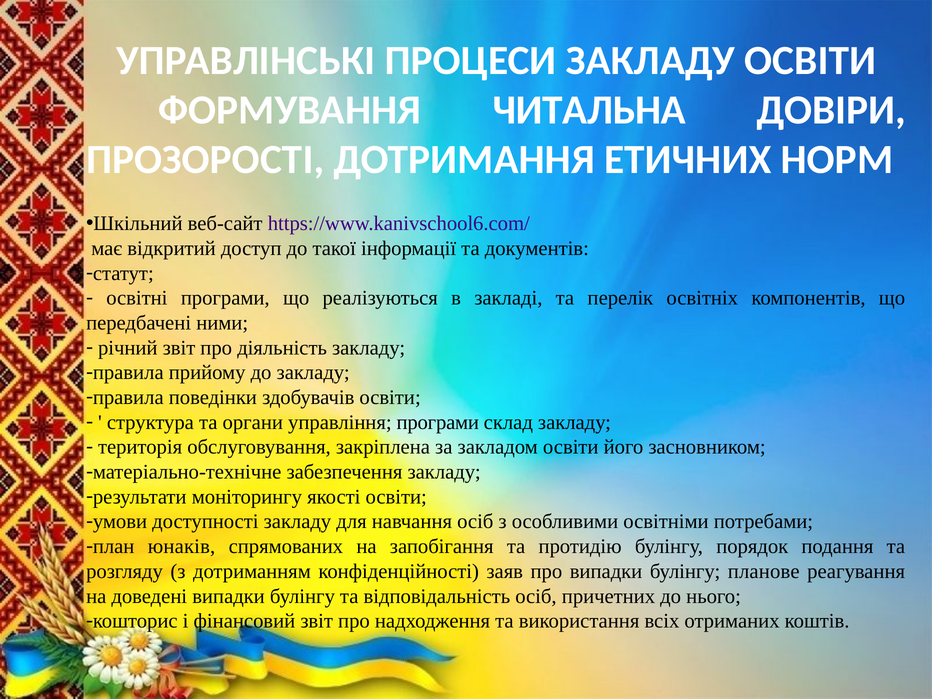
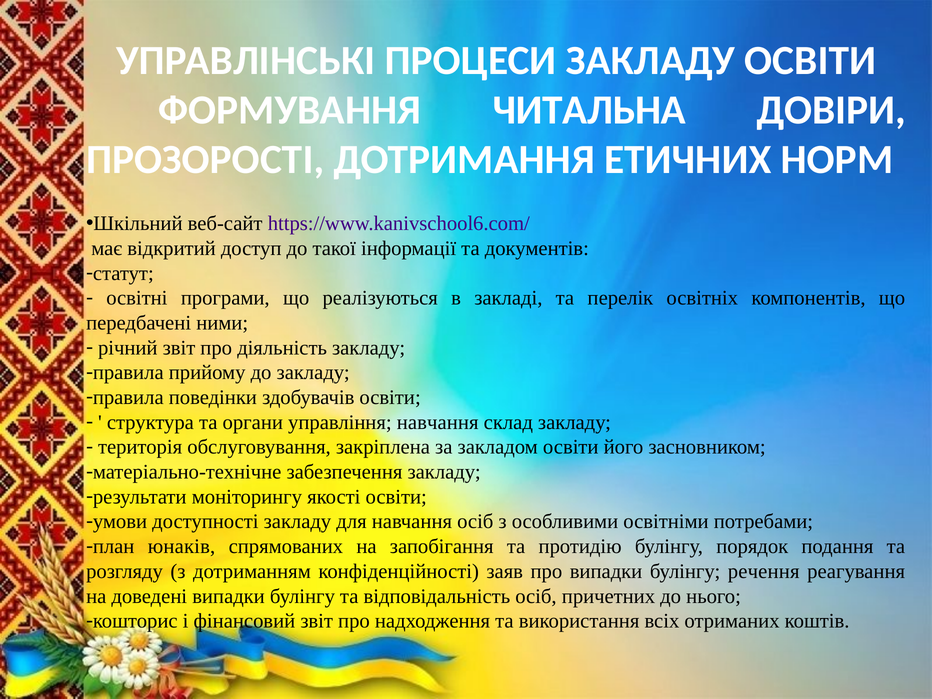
управління програми: програми -> навчання (438, 422)
планове: планове -> речення (764, 571)
